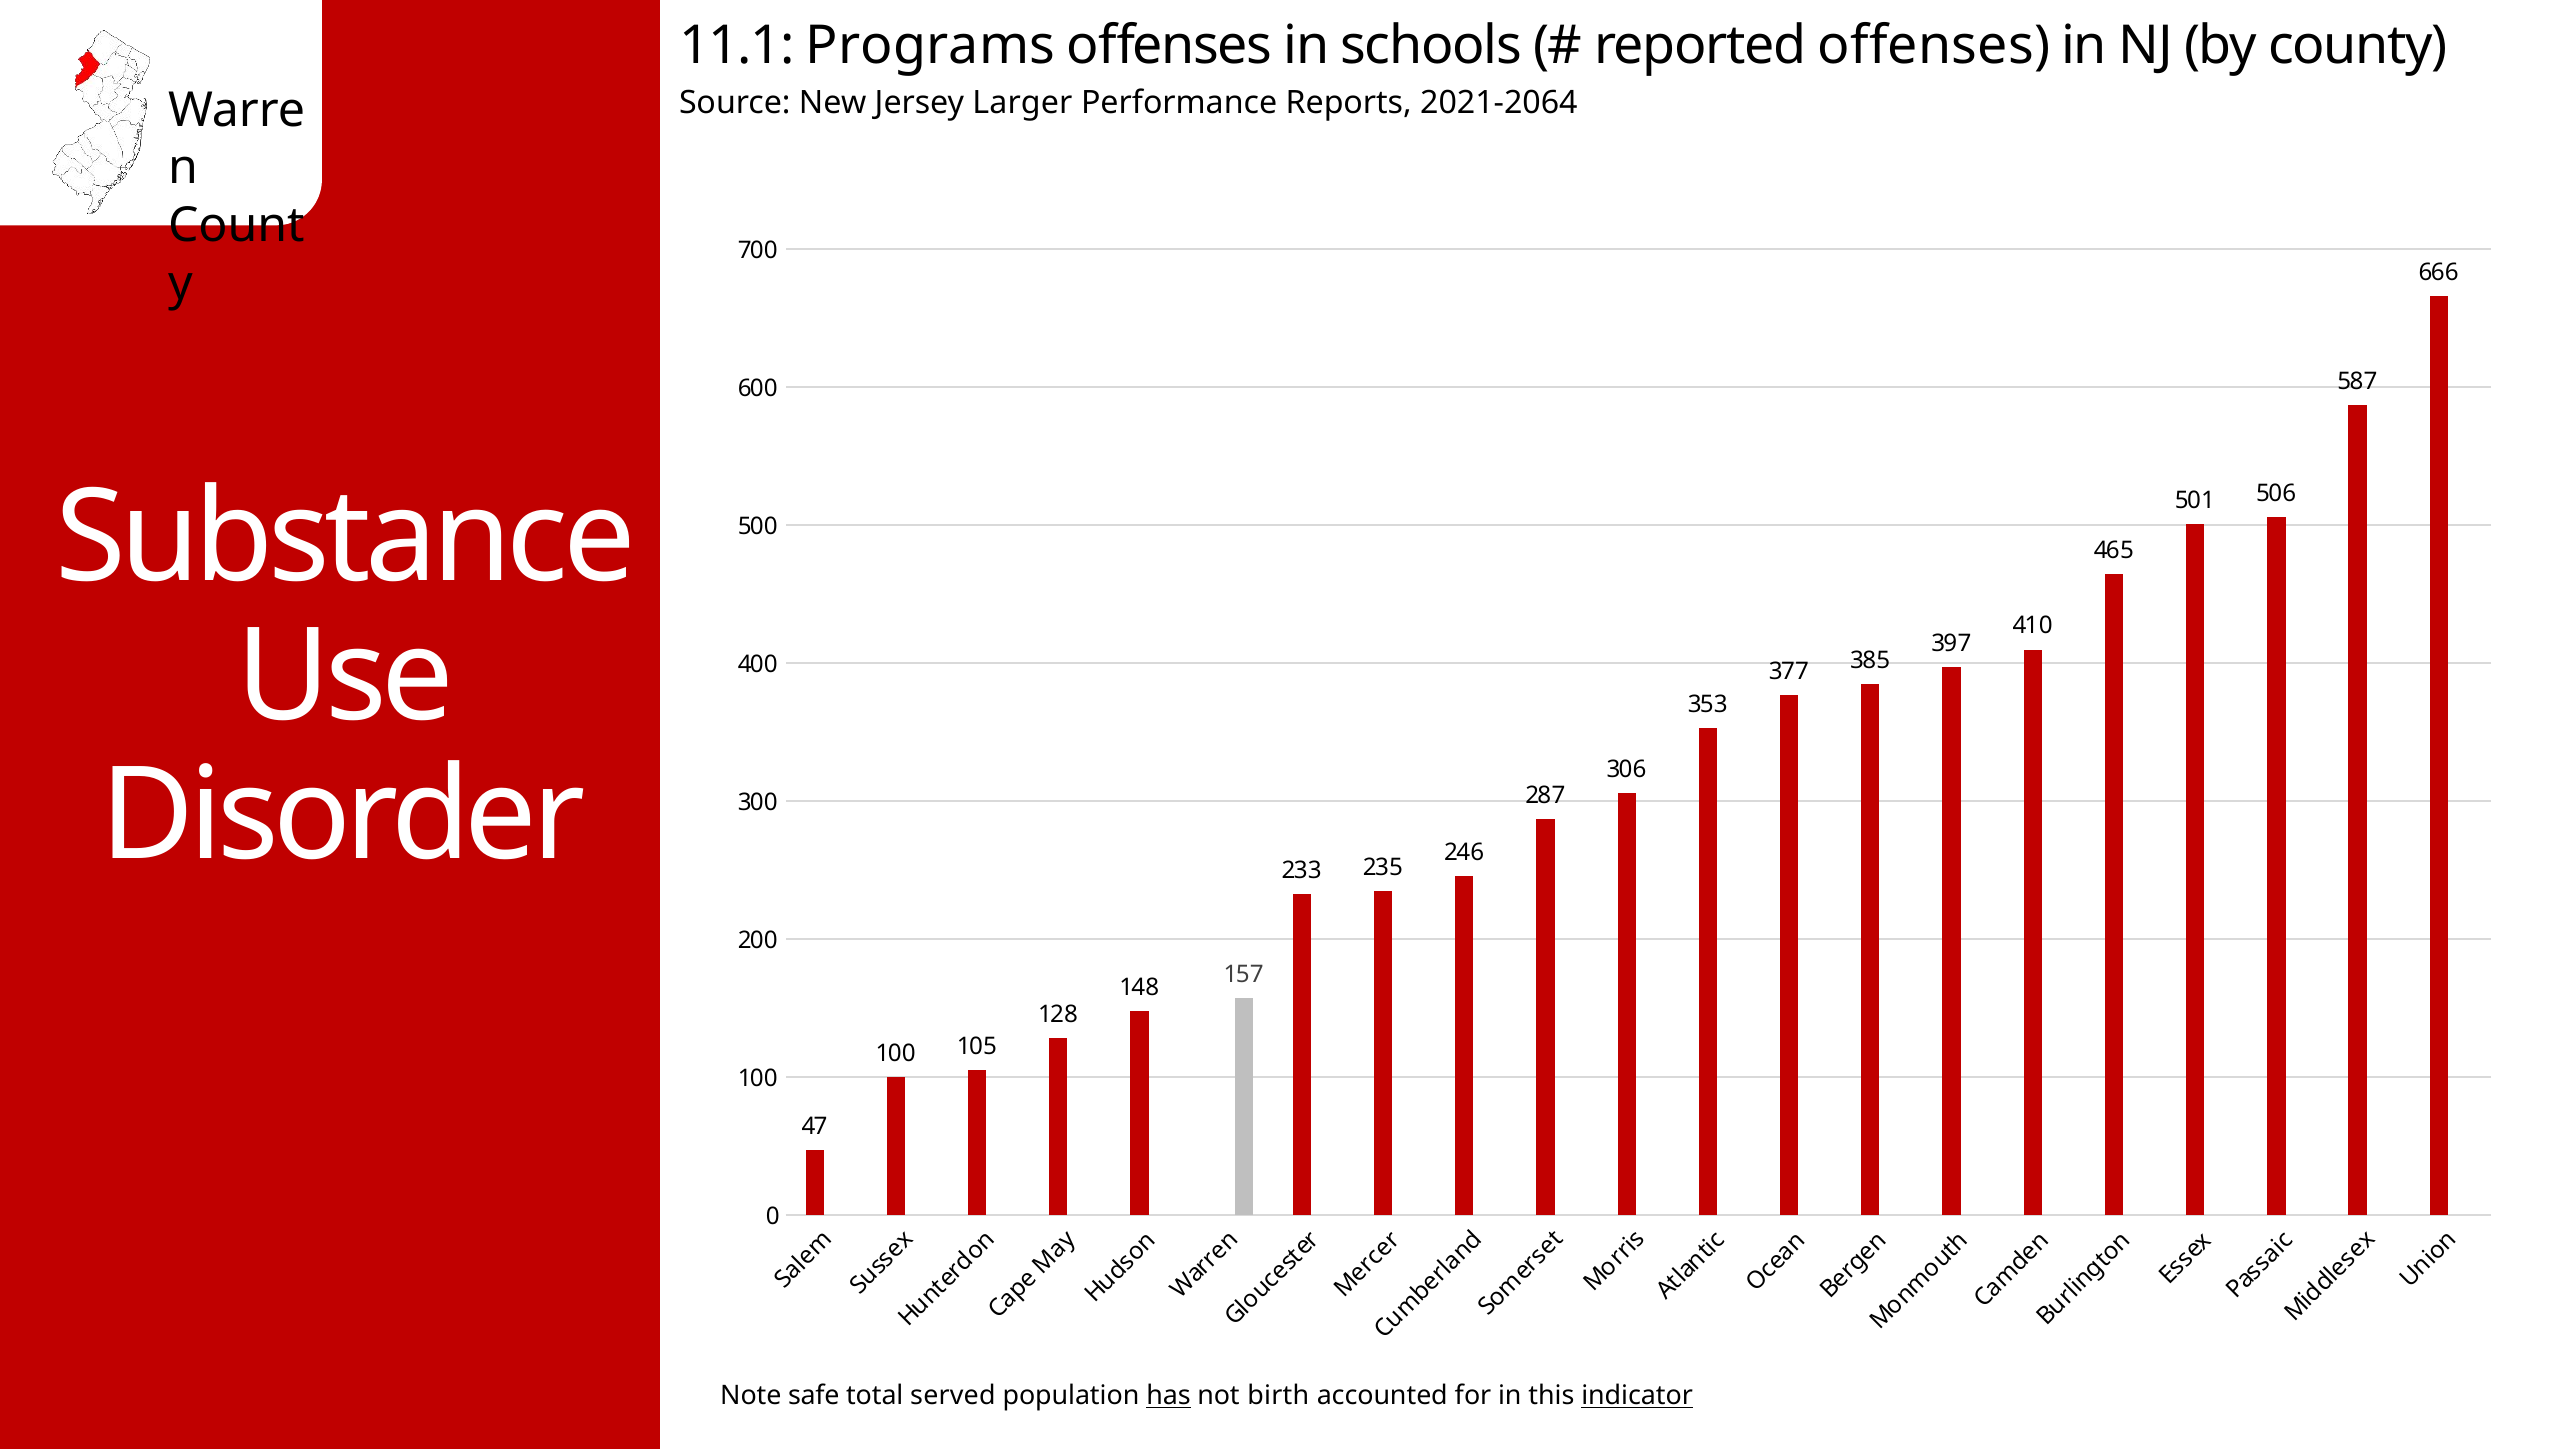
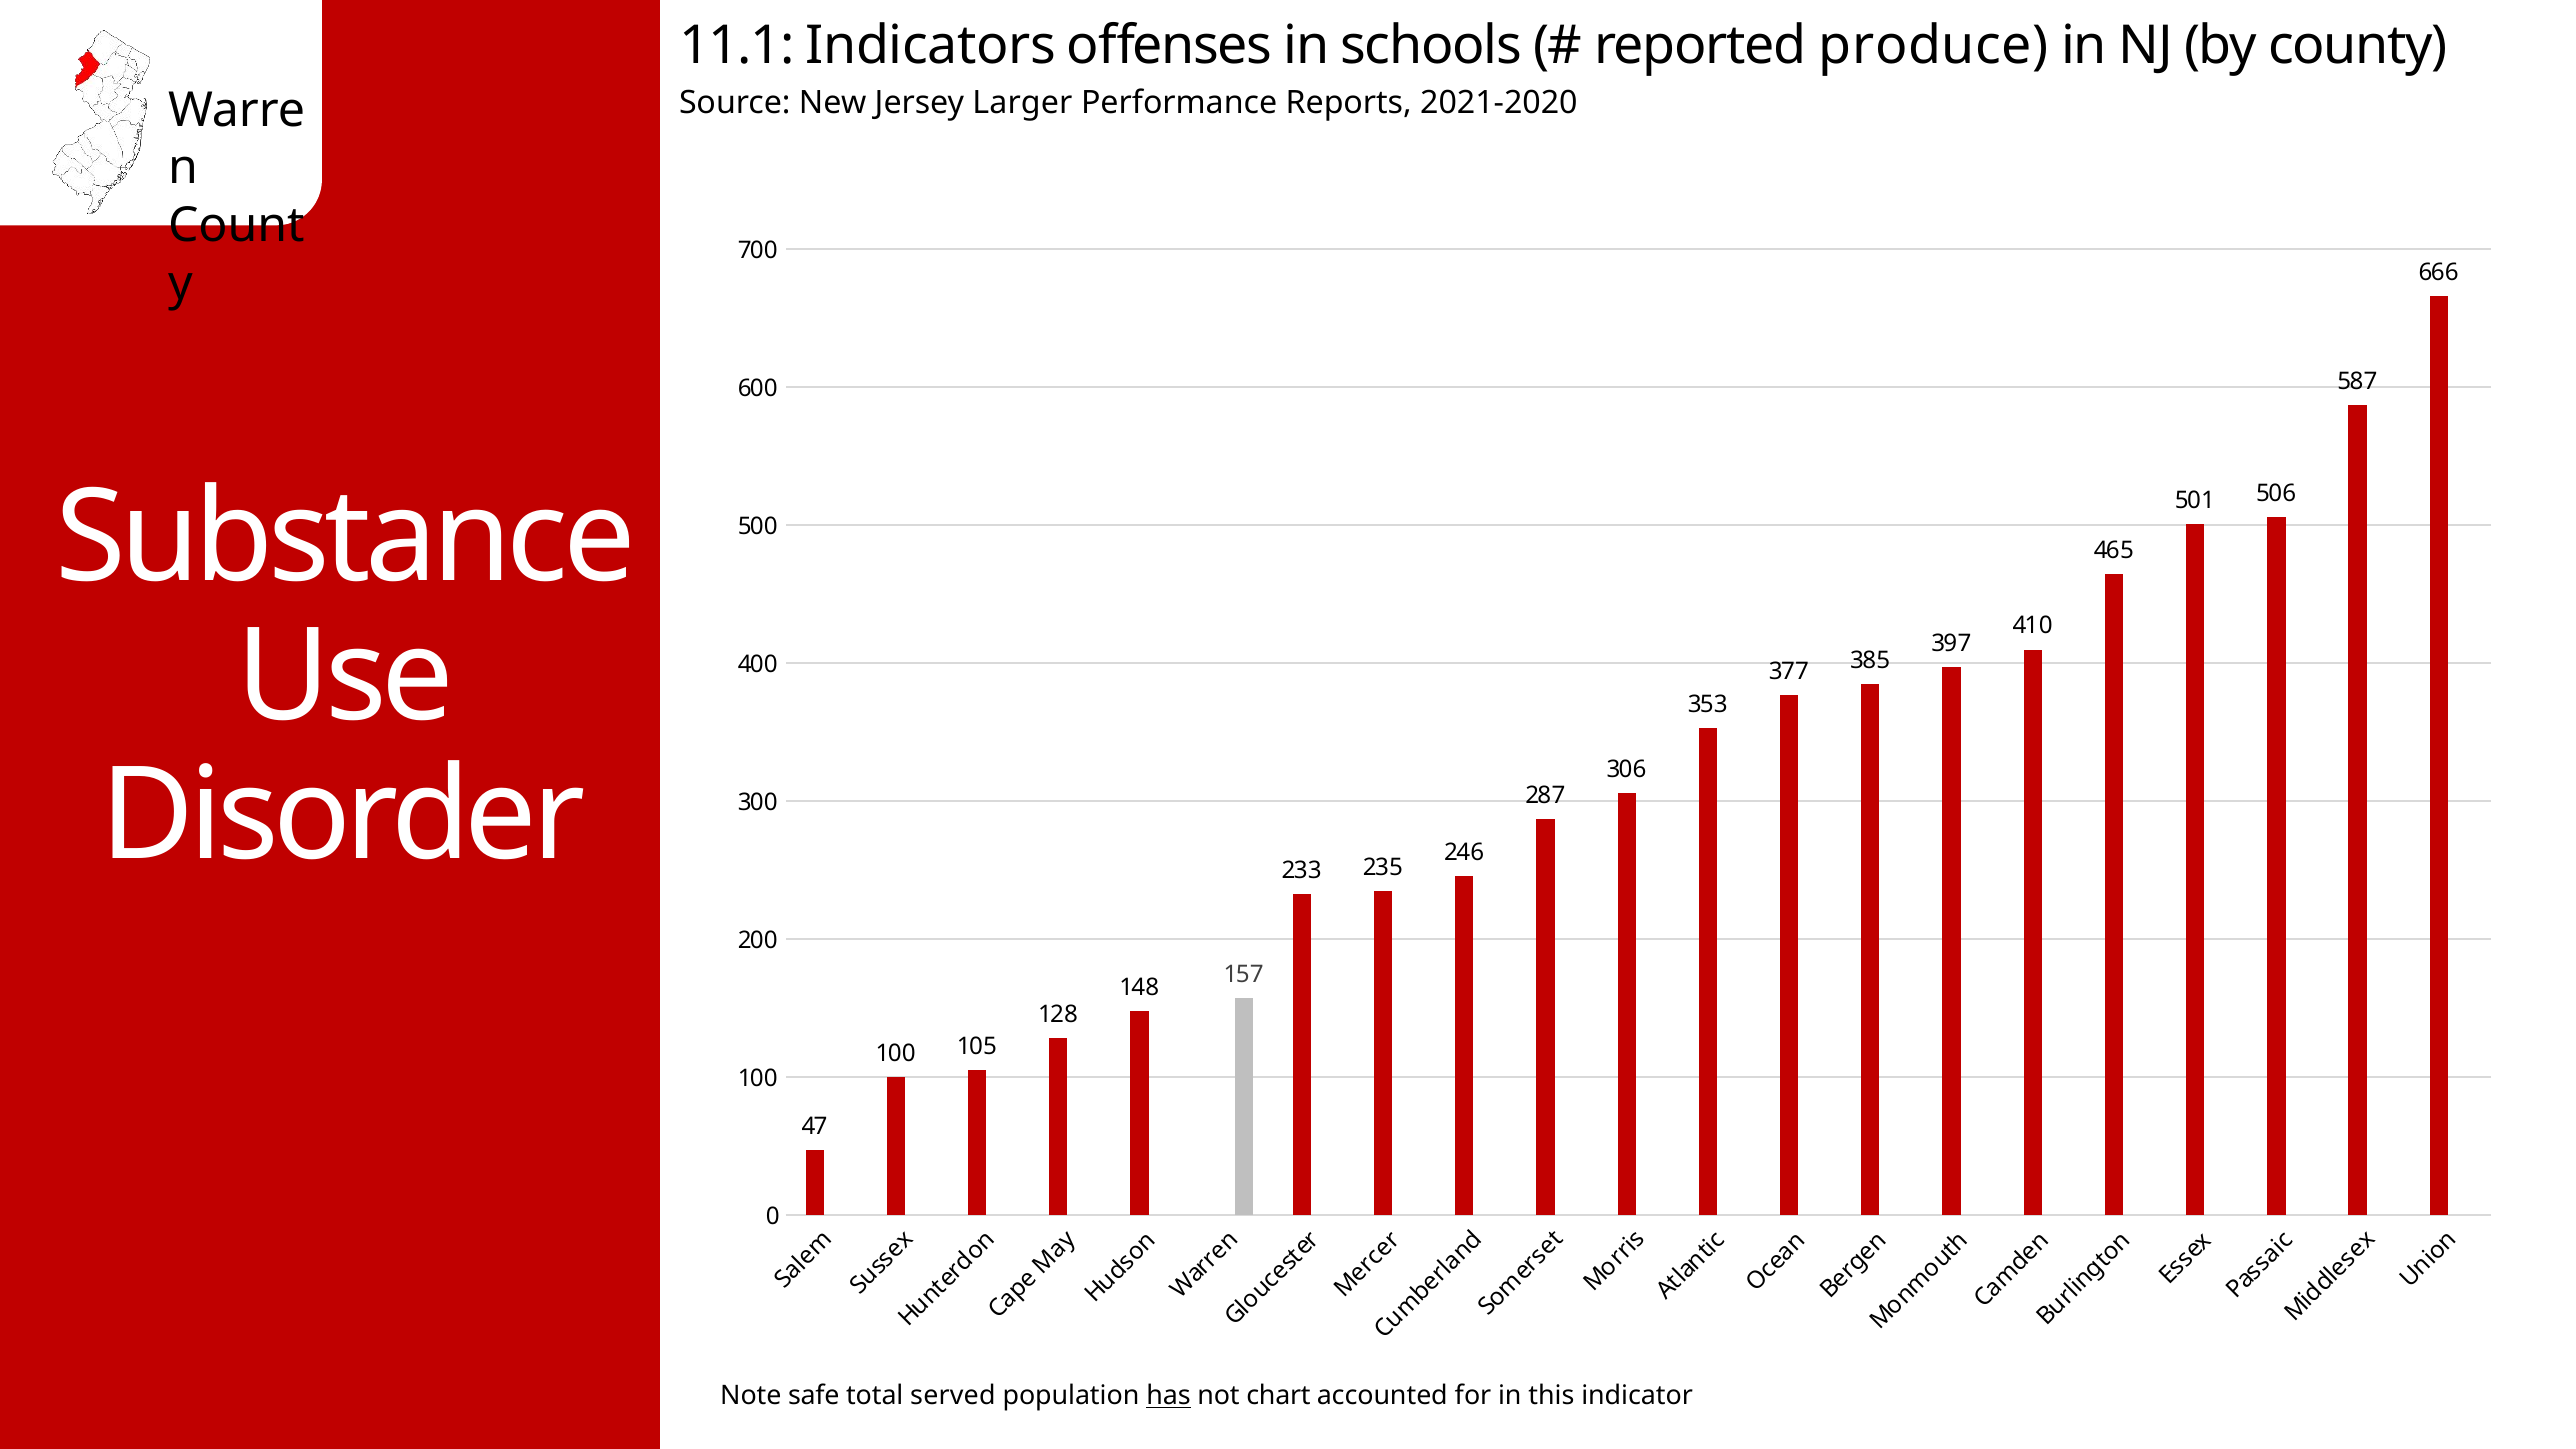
Programs: Programs -> Indicators (931, 45)
reported offenses: offenses -> produce (1934, 45)
2021-2064: 2021-2064 -> 2021-2020 (1499, 102)
birth: birth -> chart (1278, 1396)
indicator underline: present -> none (1637, 1396)
